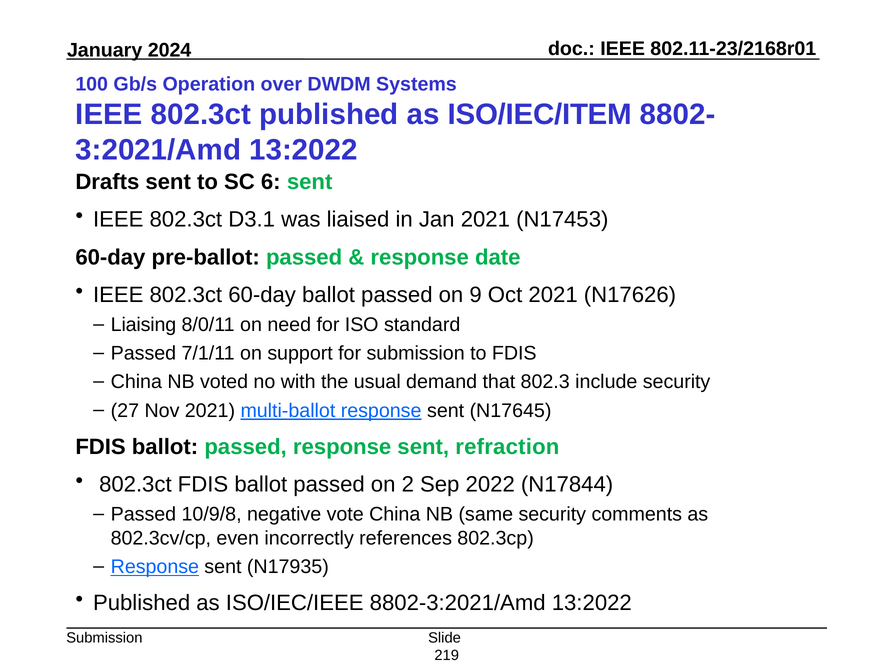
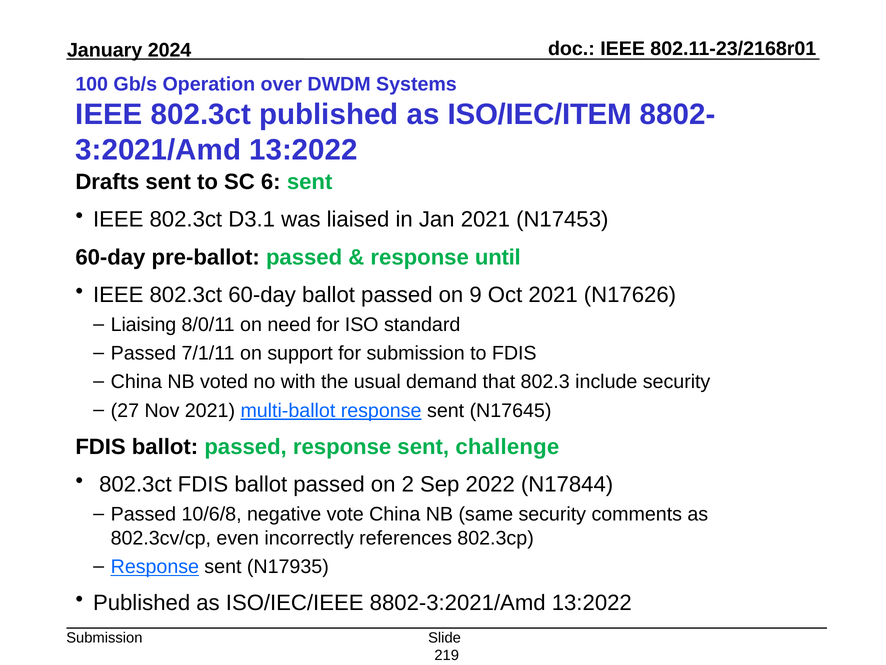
date: date -> until (498, 257)
refraction: refraction -> challenge (507, 447)
10/9/8: 10/9/8 -> 10/6/8 (212, 514)
